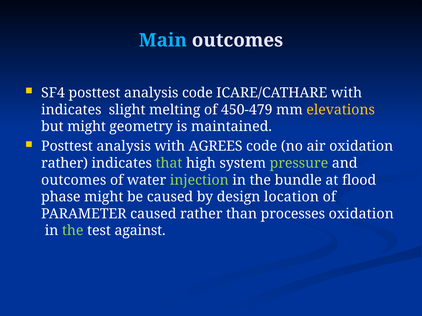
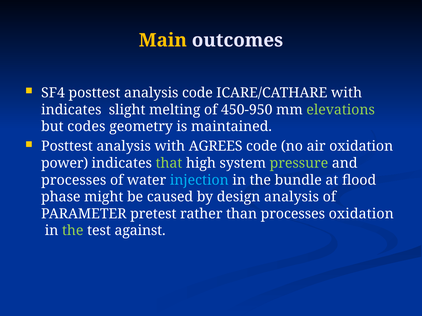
Main colour: light blue -> yellow (163, 40)
450-479: 450-479 -> 450-950 (247, 110)
elevations colour: yellow -> light green (341, 110)
but might: might -> codes (86, 127)
rather: rather -> power (65, 163)
outcomes: outcomes -> processes (74, 180)
injection colour: light green -> light blue (199, 180)
design location: location -> analysis (291, 197)
PARAMETER caused: caused -> pretest (153, 214)
